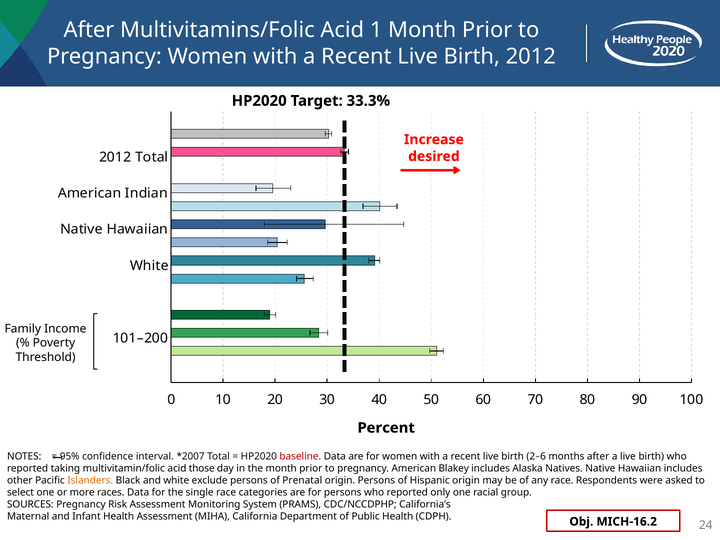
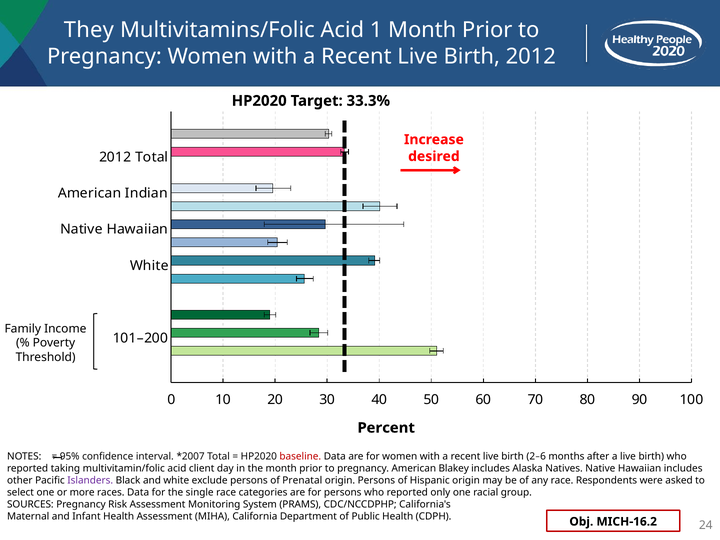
After: After -> They (89, 30)
those: those -> client (202, 469)
Islanders colour: orange -> purple (90, 481)
